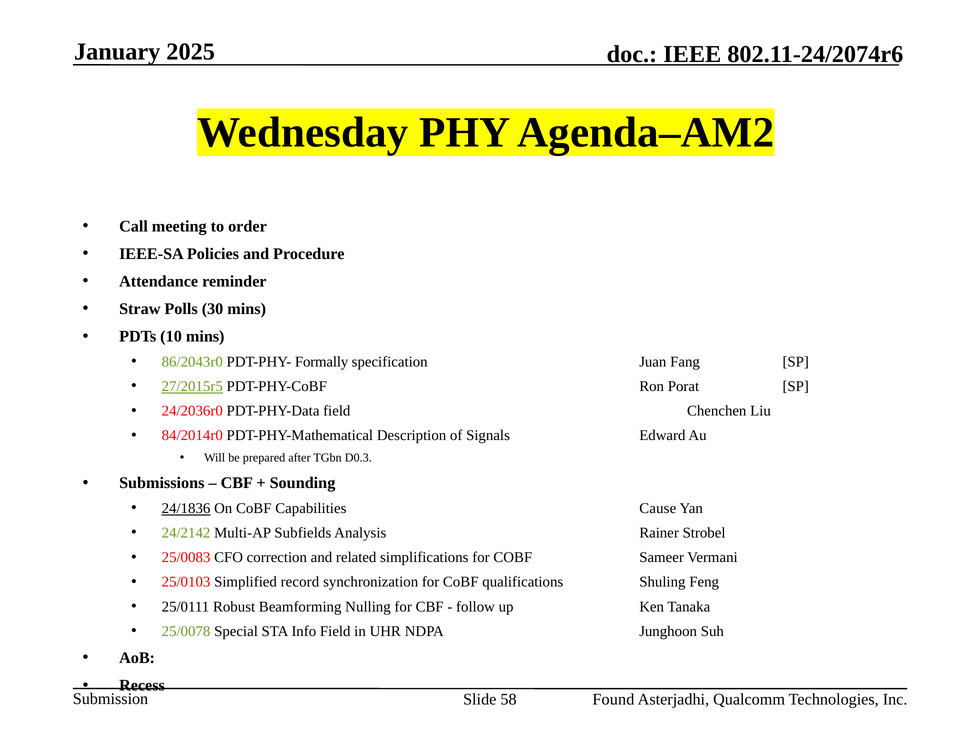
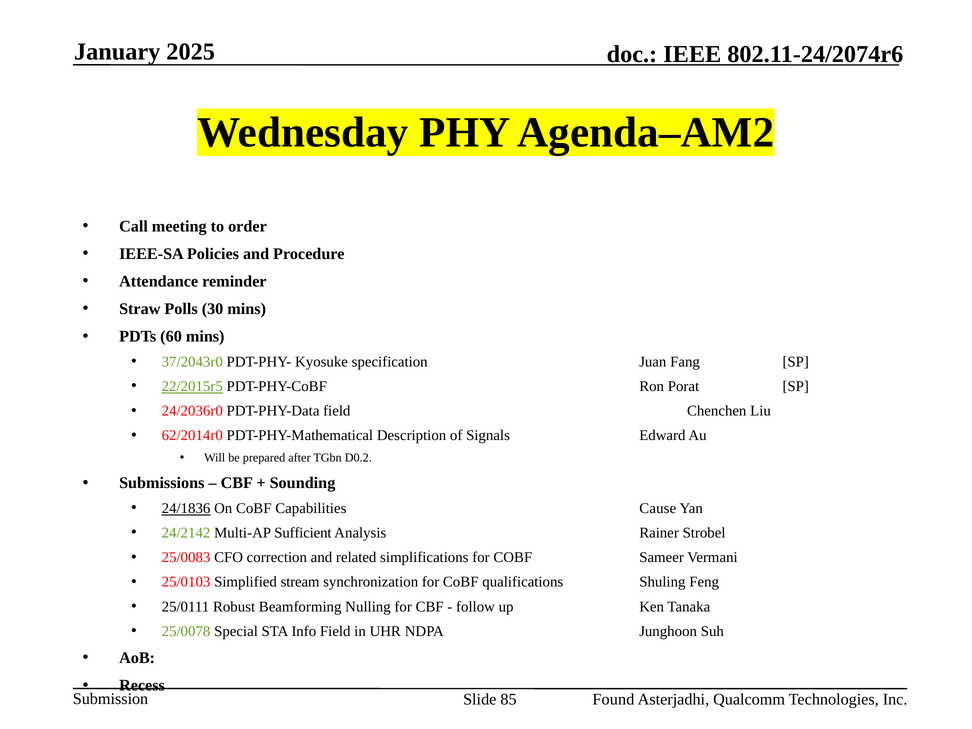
10: 10 -> 60 (171, 337)
86/2043r0: 86/2043r0 -> 37/2043r0 (192, 362)
Formally: Formally -> Kyosuke (322, 362)
27/2015r5: 27/2015r5 -> 22/2015r5 (192, 386)
84/2014r0: 84/2014r0 -> 62/2014r0 (192, 436)
D0.3: D0.3 -> D0.2 (358, 458)
Subfields: Subfields -> Sufficient (303, 533)
record: record -> stream (300, 582)
58: 58 -> 85 (509, 699)
